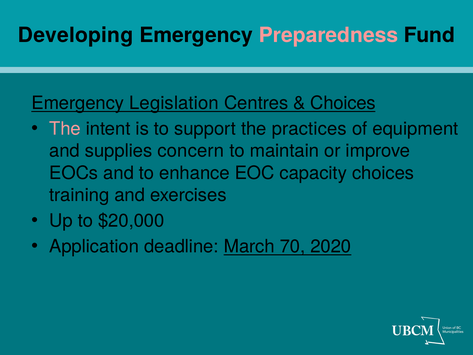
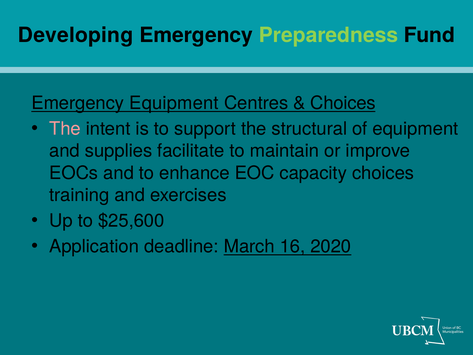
Preparedness colour: pink -> light green (329, 35)
Emergency Legislation: Legislation -> Equipment (174, 103)
practices: practices -> structural (309, 129)
concern: concern -> facilitate (191, 151)
$20,000: $20,000 -> $25,600 (131, 221)
70: 70 -> 16 (292, 246)
